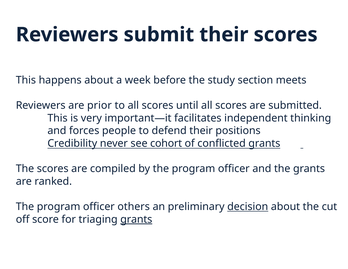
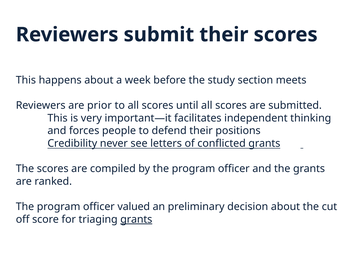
cohort: cohort -> letters (166, 143)
others: others -> valued (134, 207)
decision underline: present -> none (248, 207)
